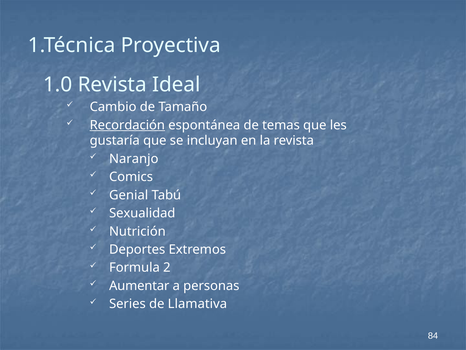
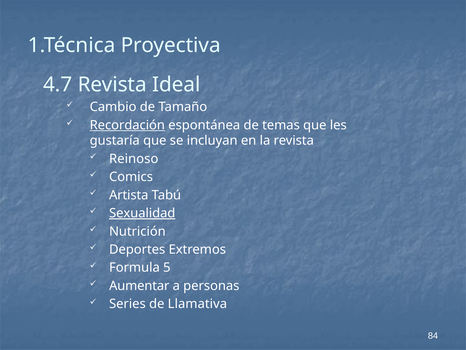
1.0: 1.0 -> 4.7 (58, 85)
Naranjo: Naranjo -> Reinoso (134, 159)
Genial: Genial -> Artista (129, 195)
Sexualidad underline: none -> present (142, 213)
2: 2 -> 5 (167, 267)
